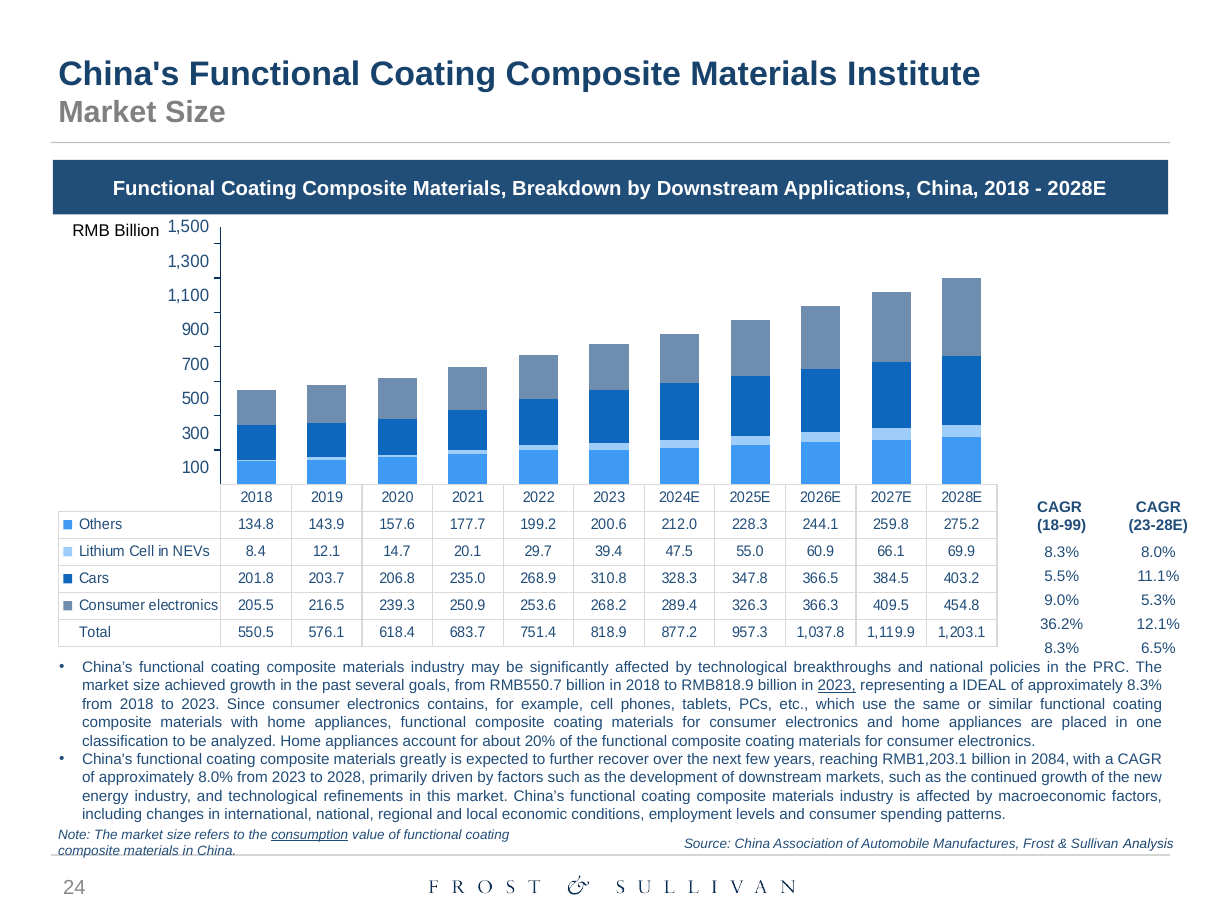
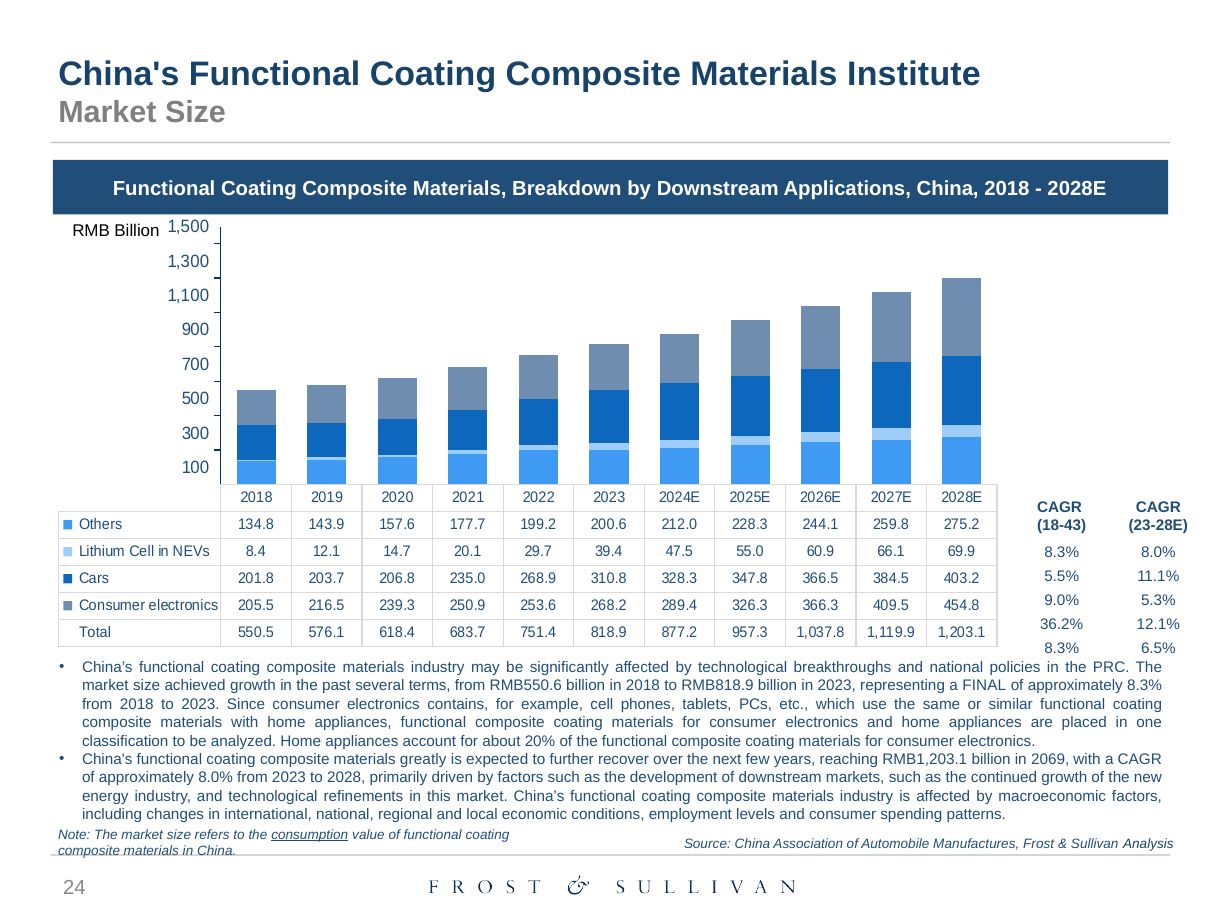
18-99: 18-99 -> 18-43 (1062, 525)
goals: goals -> terms (430, 686)
RMB550.7: RMB550.7 -> RMB550.6 (526, 686)
2023 underline: present -> none (837, 686)
IDEAL: IDEAL -> FINAL (984, 686)
2084: 2084 -> 2069 (1050, 759)
